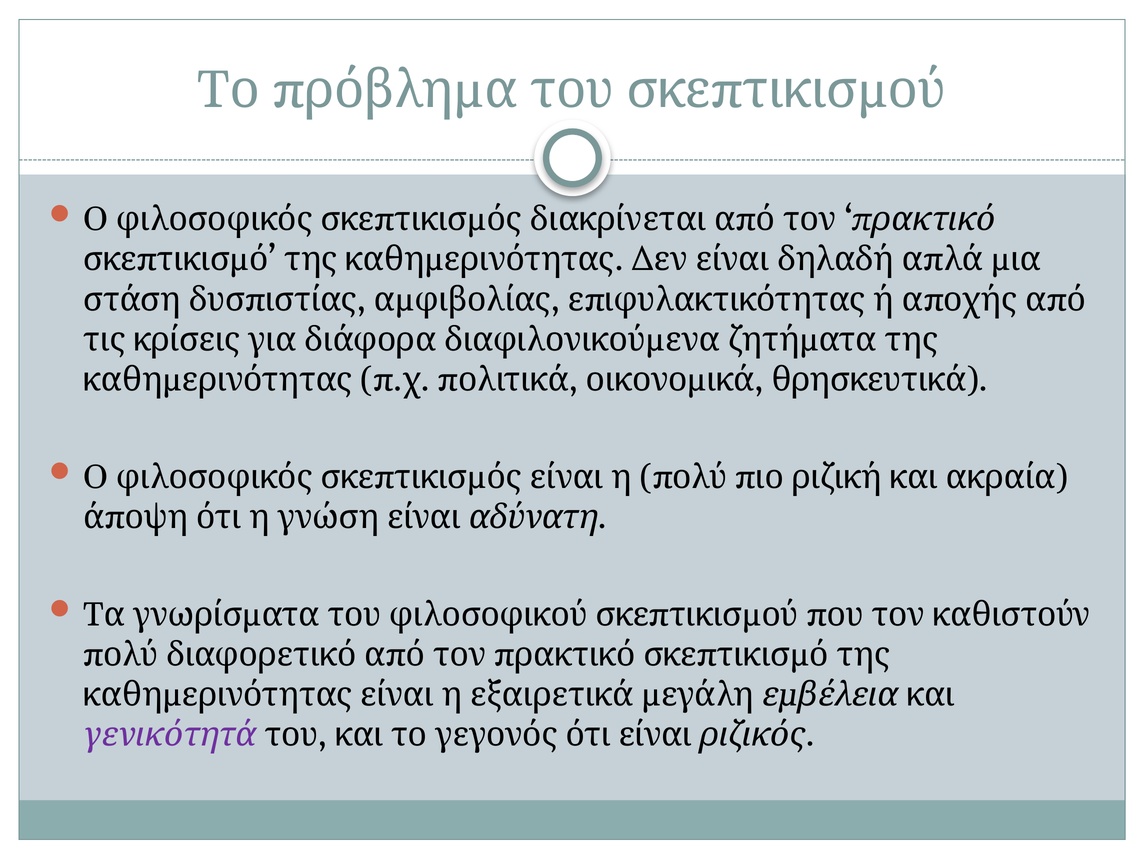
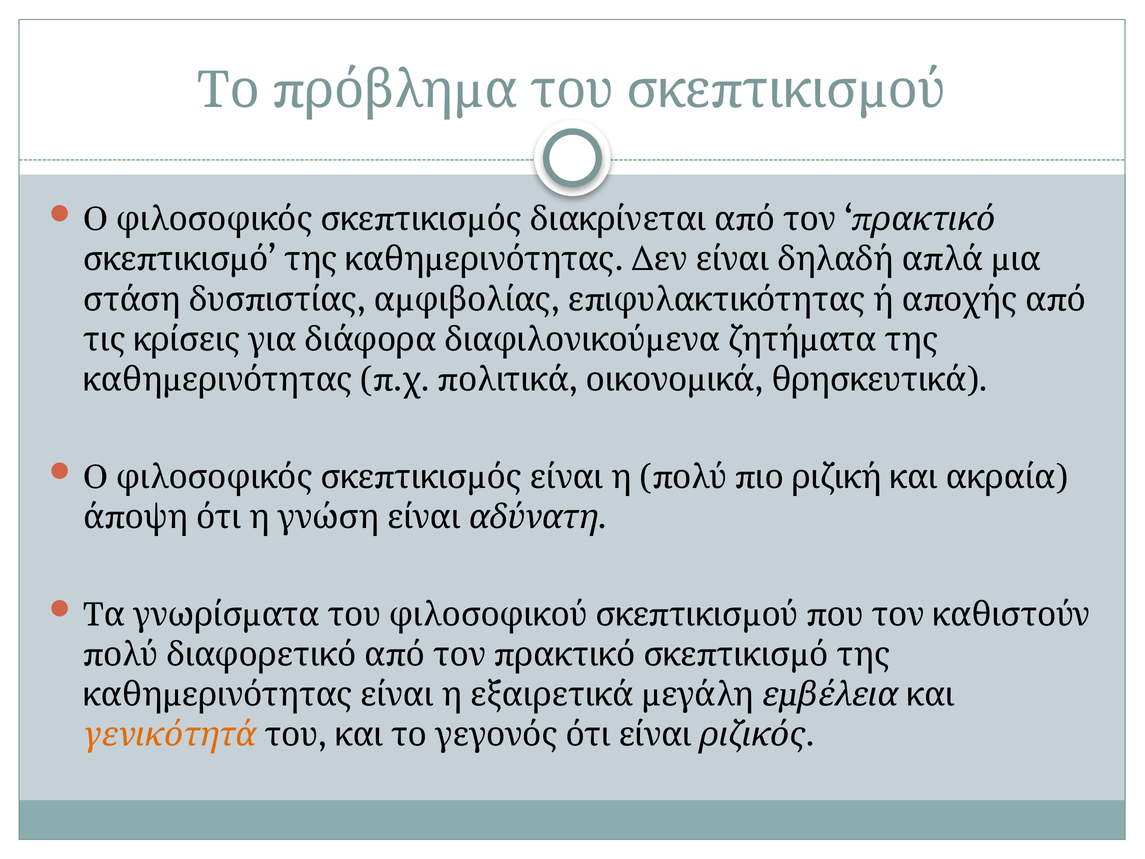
γενικότητά colour: purple -> orange (170, 735)
